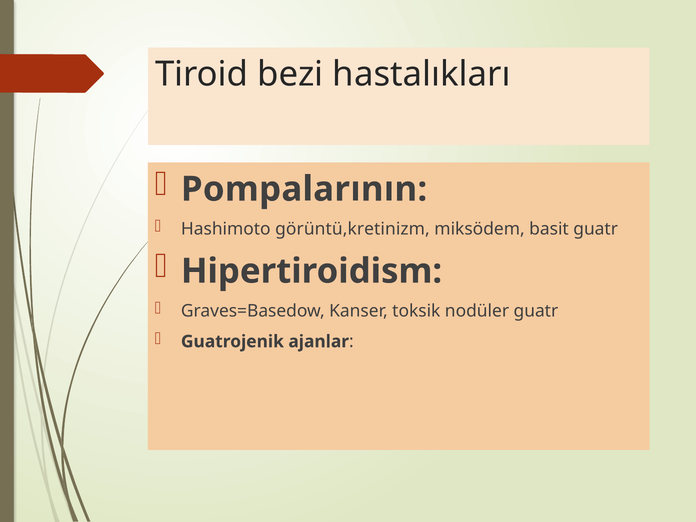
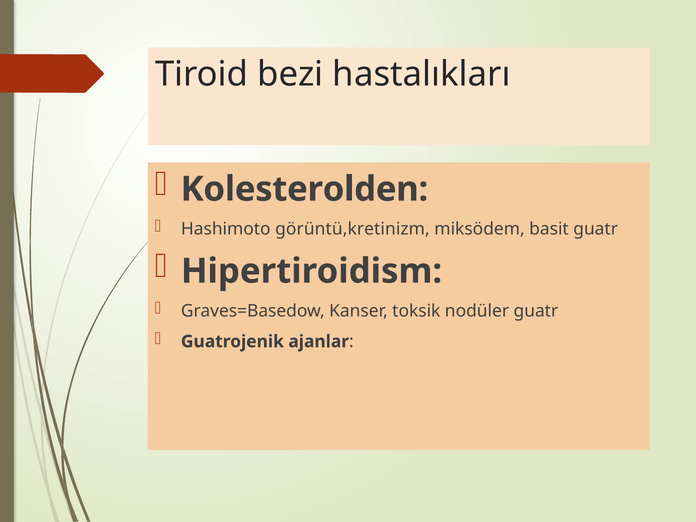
Pompalarının: Pompalarının -> Kolesterolden (304, 189)
